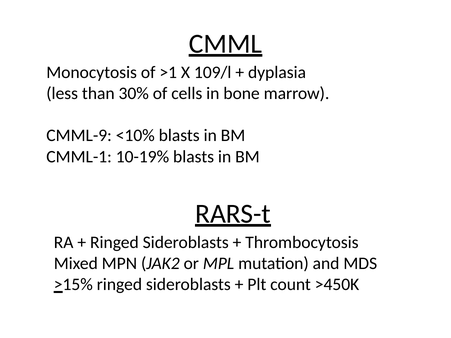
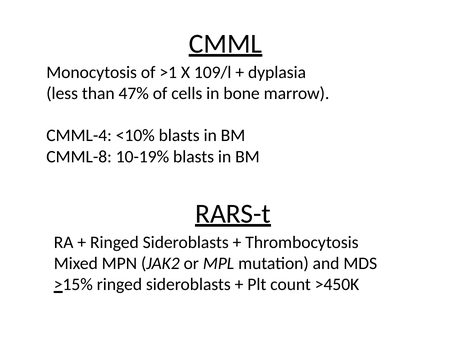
30%: 30% -> 47% (134, 94)
CMML-9: CMML-9 -> CMML-4 (79, 136)
CMML-1: CMML-1 -> CMML-8 (79, 157)
